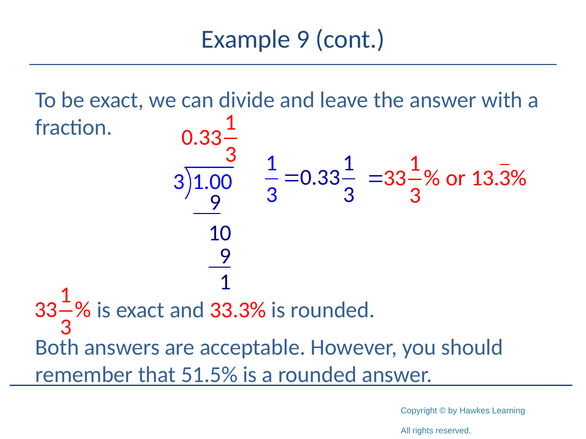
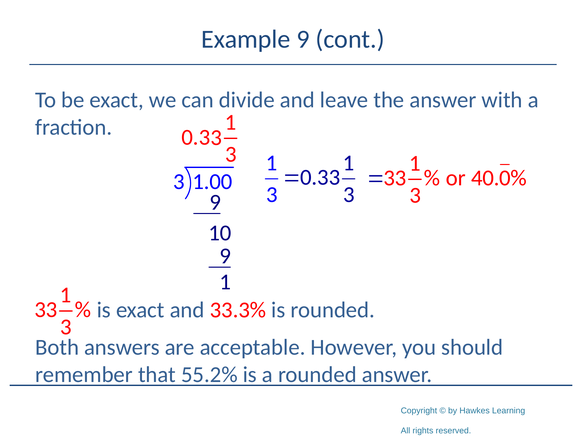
13.3%: 13.3% -> 40.0% (499, 178)
51.5%: 51.5% -> 55.2% (209, 375)
